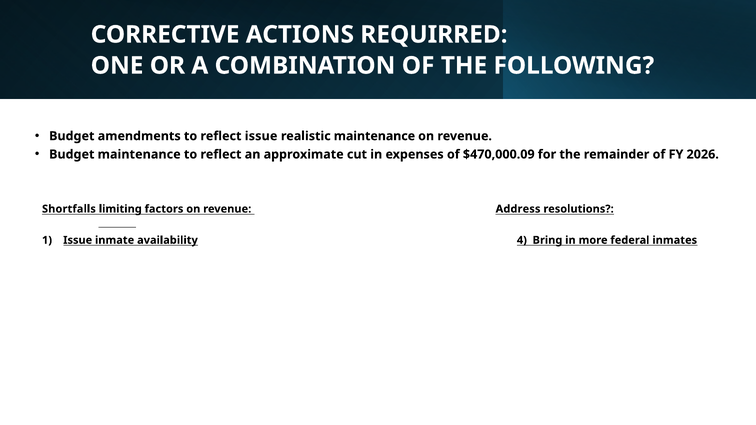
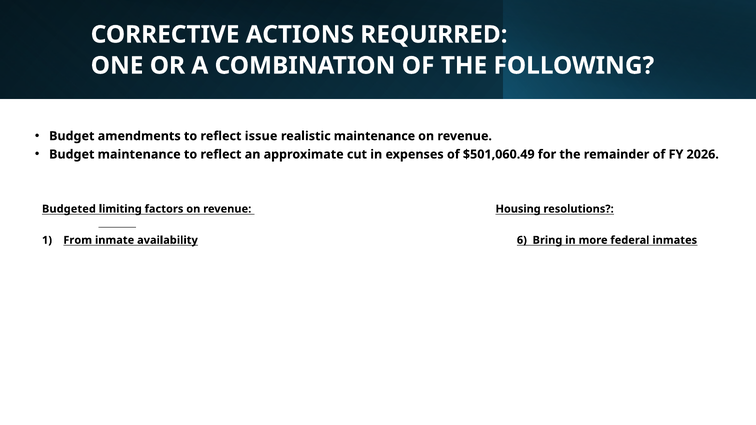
$470,000.09: $470,000.09 -> $501,060.49 (499, 154)
Shortfalls: Shortfalls -> Budgeted (69, 209)
Address: Address -> Housing (518, 209)
1 Issue: Issue -> From (78, 240)
4: 4 -> 6 (522, 240)
